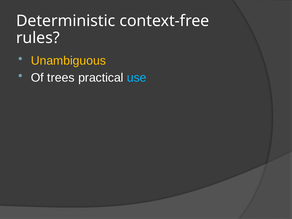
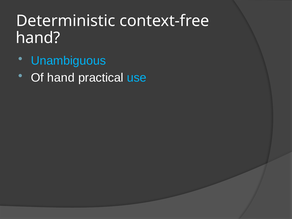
rules: rules -> hand (38, 38)
Unambiguous colour: yellow -> light blue (68, 61)
Of trees: trees -> hand (61, 78)
